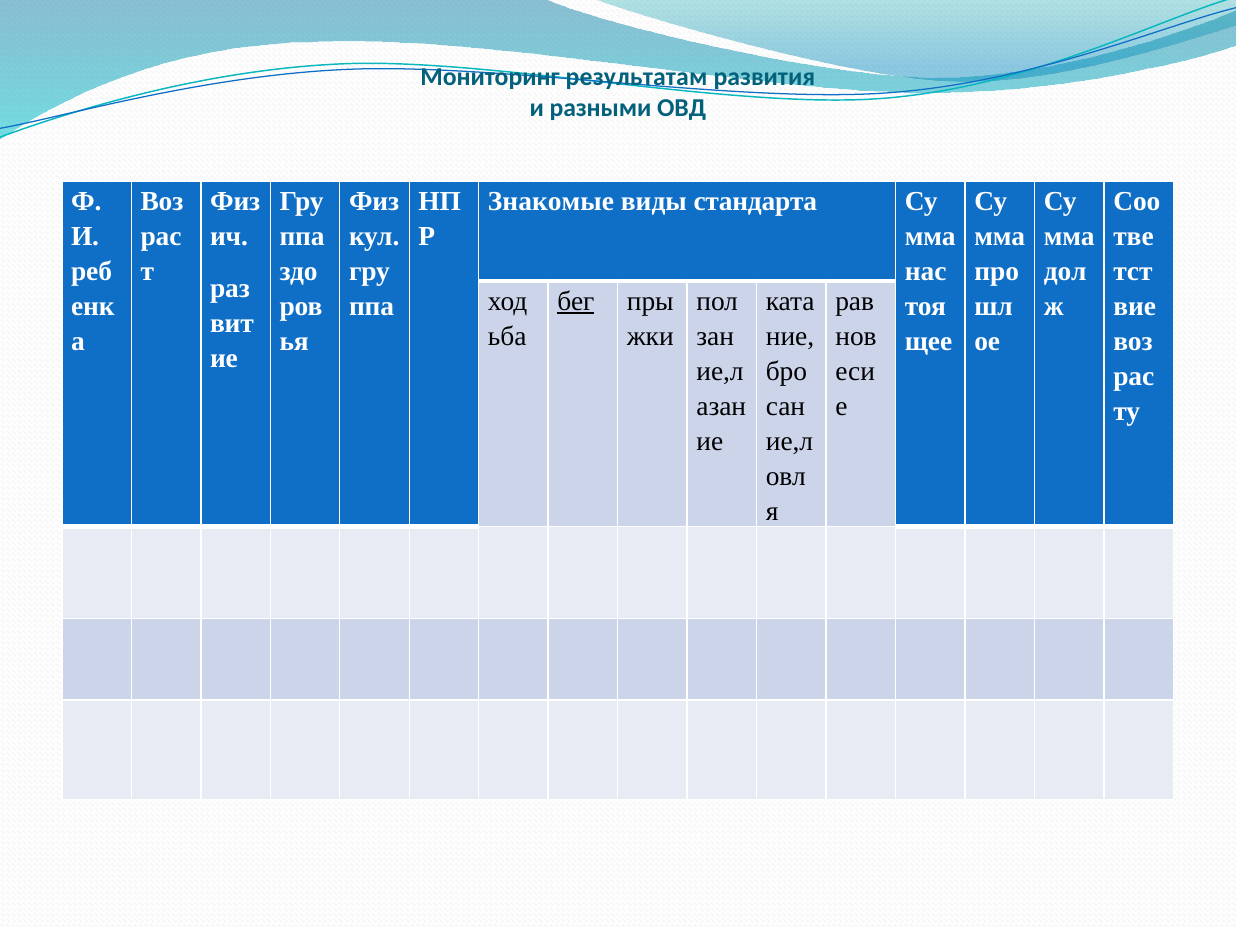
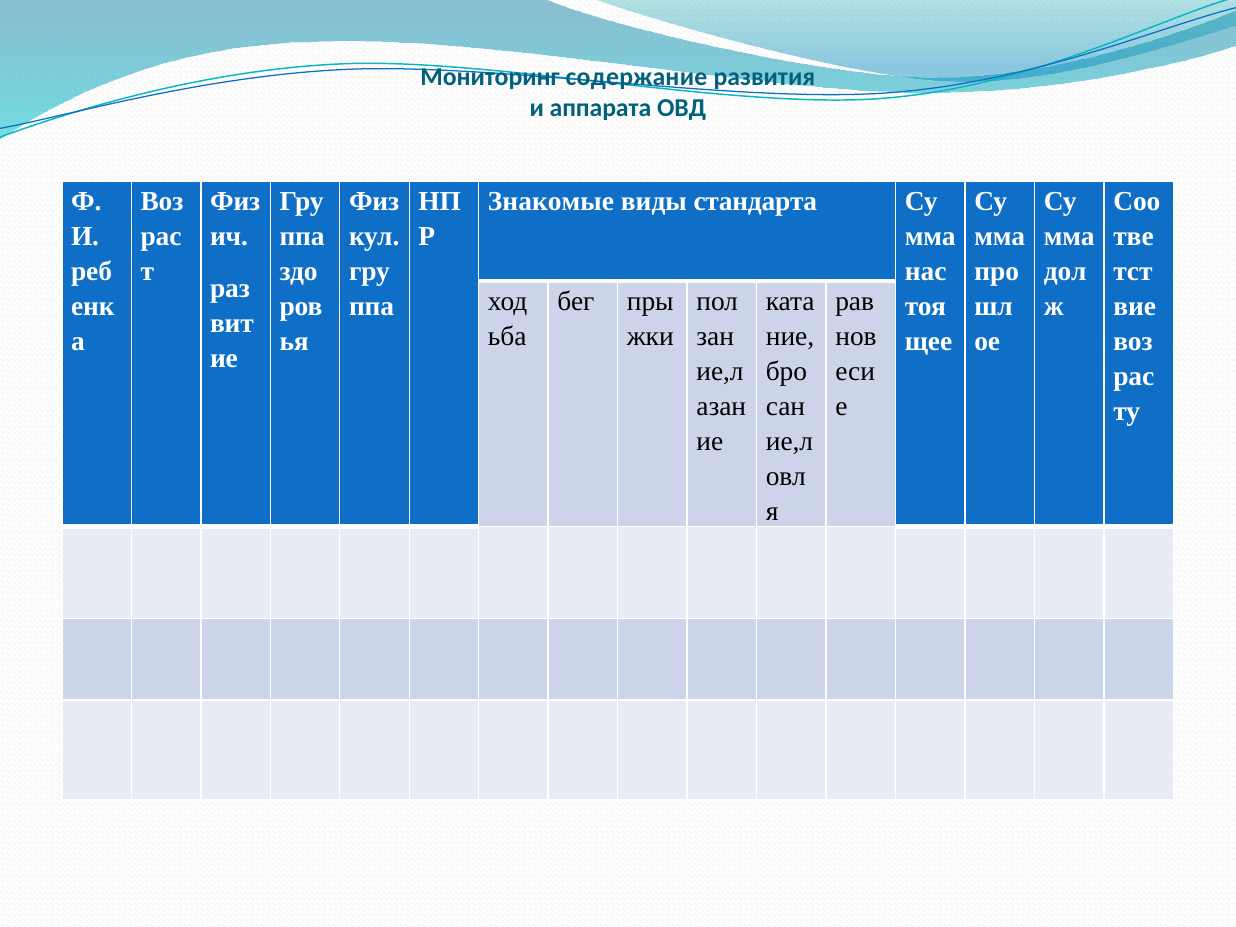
результатам: результатам -> содержание (637, 77)
разными: разными -> аппарата (600, 108)
бег underline: present -> none (576, 301)
